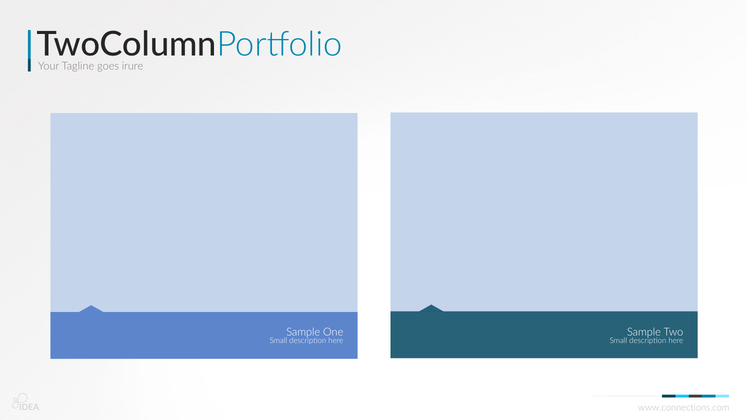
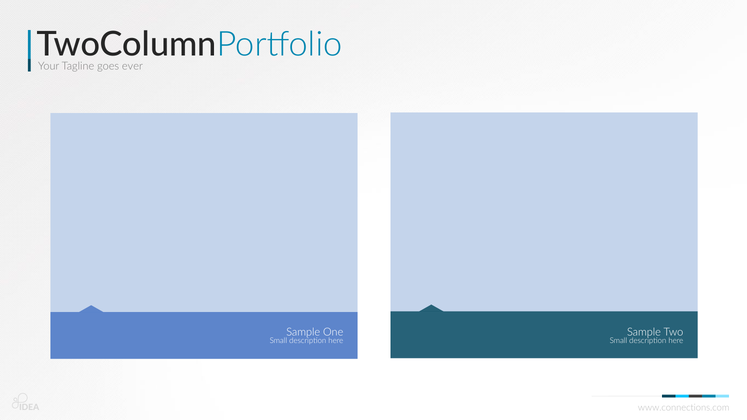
irure: irure -> ever (132, 66)
